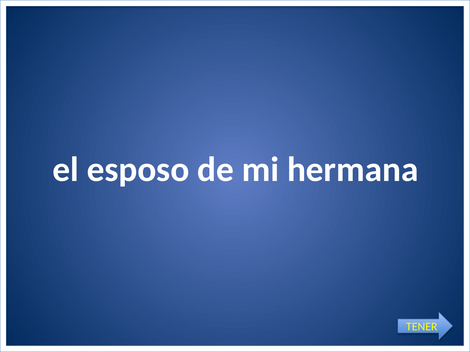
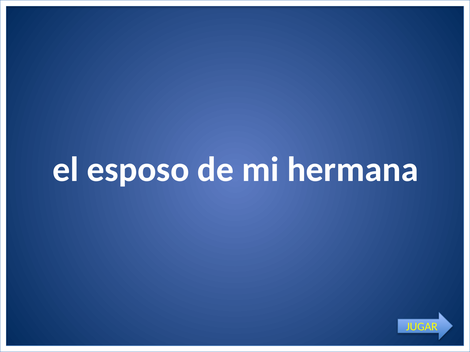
TENER: TENER -> JUGAR (422, 327)
